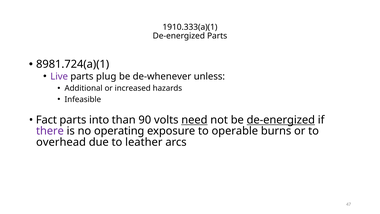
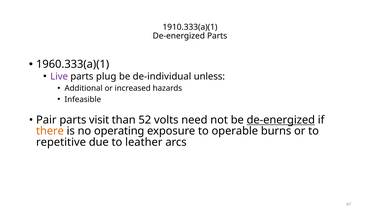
8981.724(a)(1: 8981.724(a)(1 -> 1960.333(a)(1 (73, 64)
de-whenever: de-whenever -> de-individual (162, 76)
Fact: Fact -> Pair (46, 120)
into: into -> visit (99, 120)
90: 90 -> 52 (145, 120)
need underline: present -> none (194, 120)
there colour: purple -> orange (50, 131)
overhead: overhead -> repetitive (61, 142)
